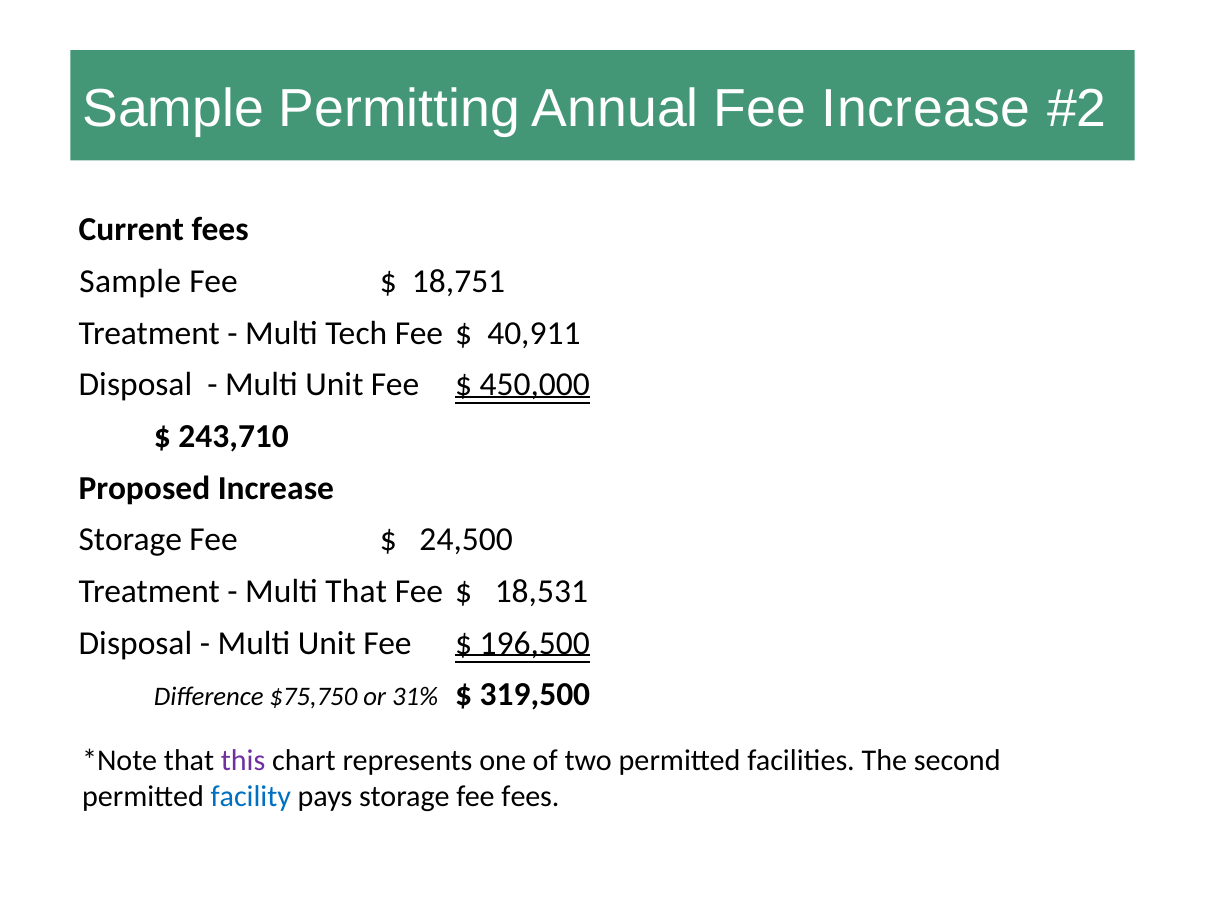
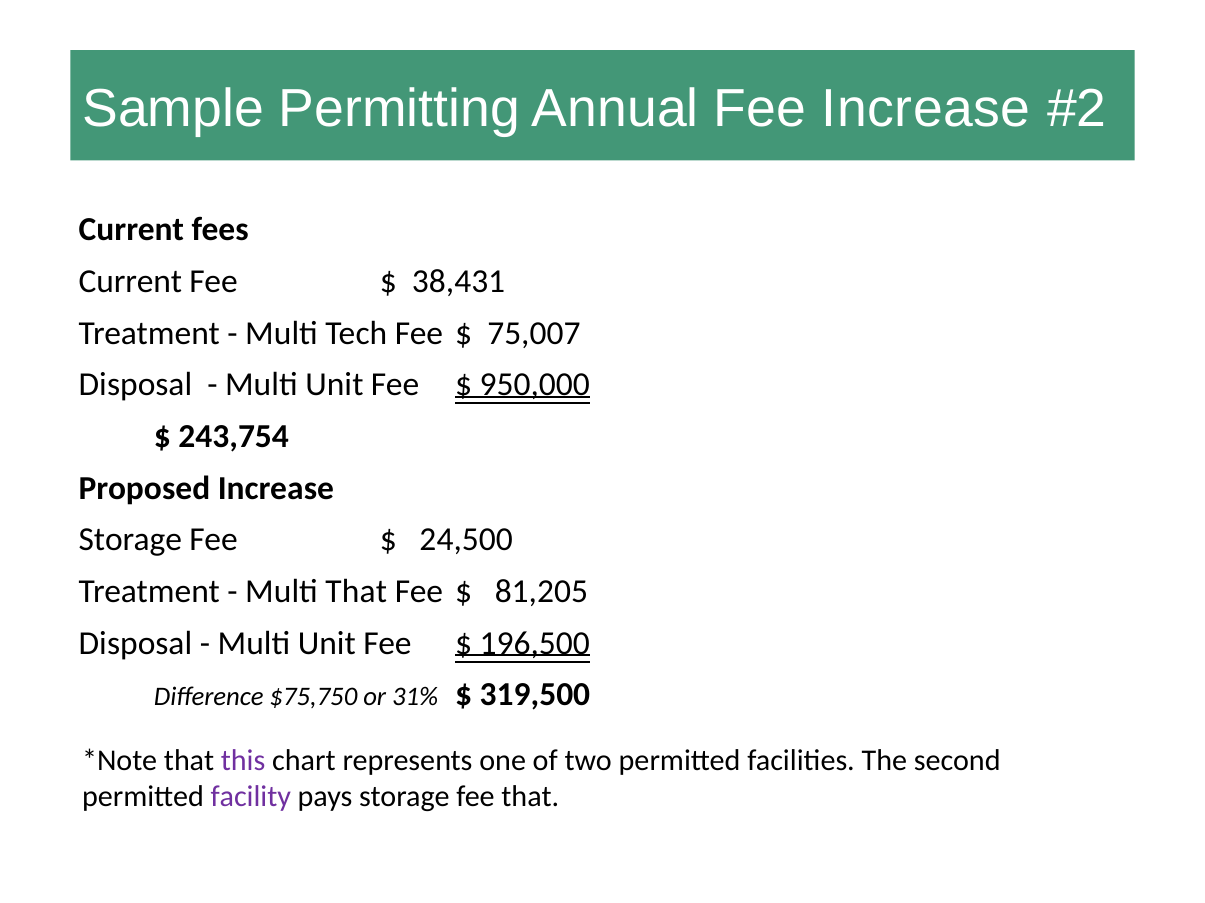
Sample: Sample -> Current (130, 282)
18,751: 18,751 -> 38,431 (459, 282)
40,911: 40,911 -> 75,007 (534, 333)
450,000: 450,000 -> 950,000 (535, 385)
243,710: 243,710 -> 243,754 (234, 437)
18,531: 18,531 -> 81,205 (541, 592)
facility colour: blue -> purple (251, 797)
fee fees: fees -> that (530, 797)
